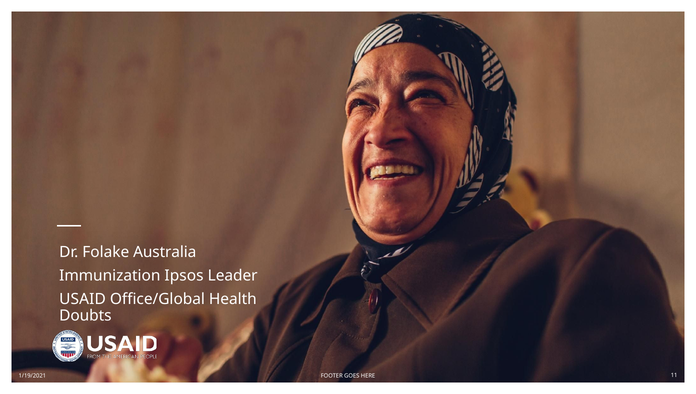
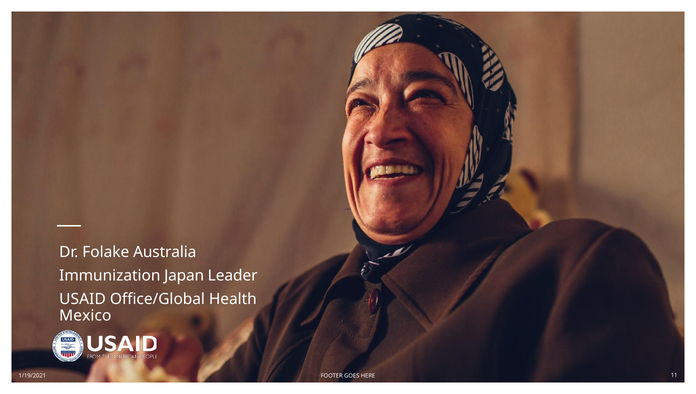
Ipsos: Ipsos -> Japan (184, 276)
Doubts: Doubts -> Mexico (85, 316)
